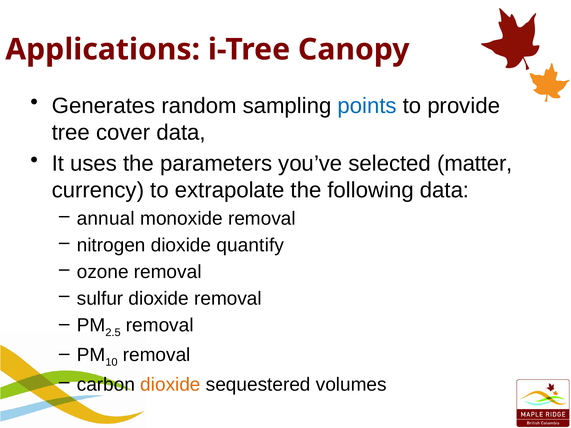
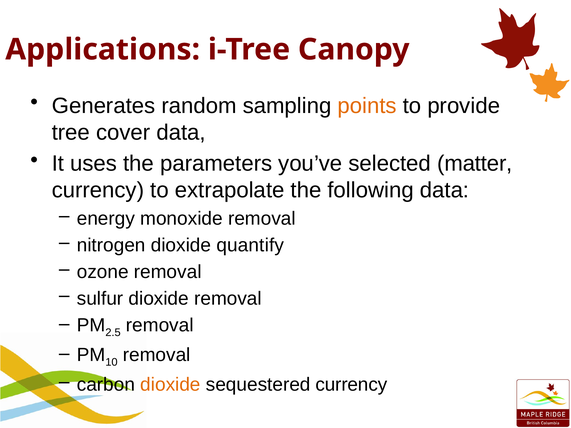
points colour: blue -> orange (367, 106)
annual: annual -> energy (106, 219)
sequestered volumes: volumes -> currency (351, 385)
